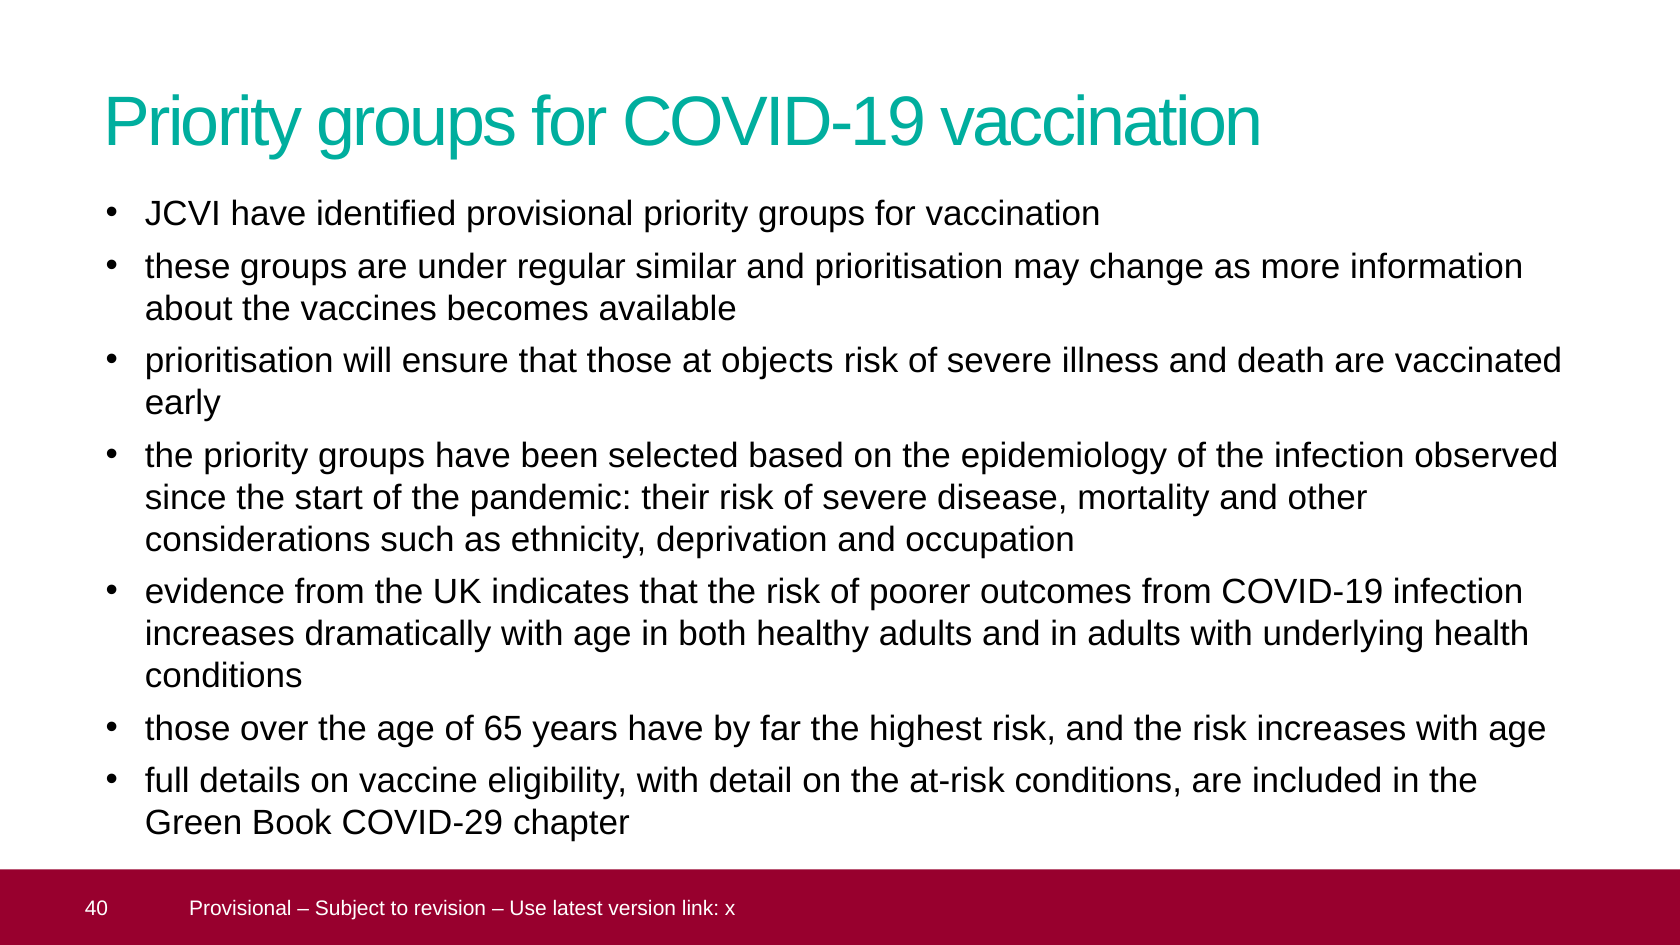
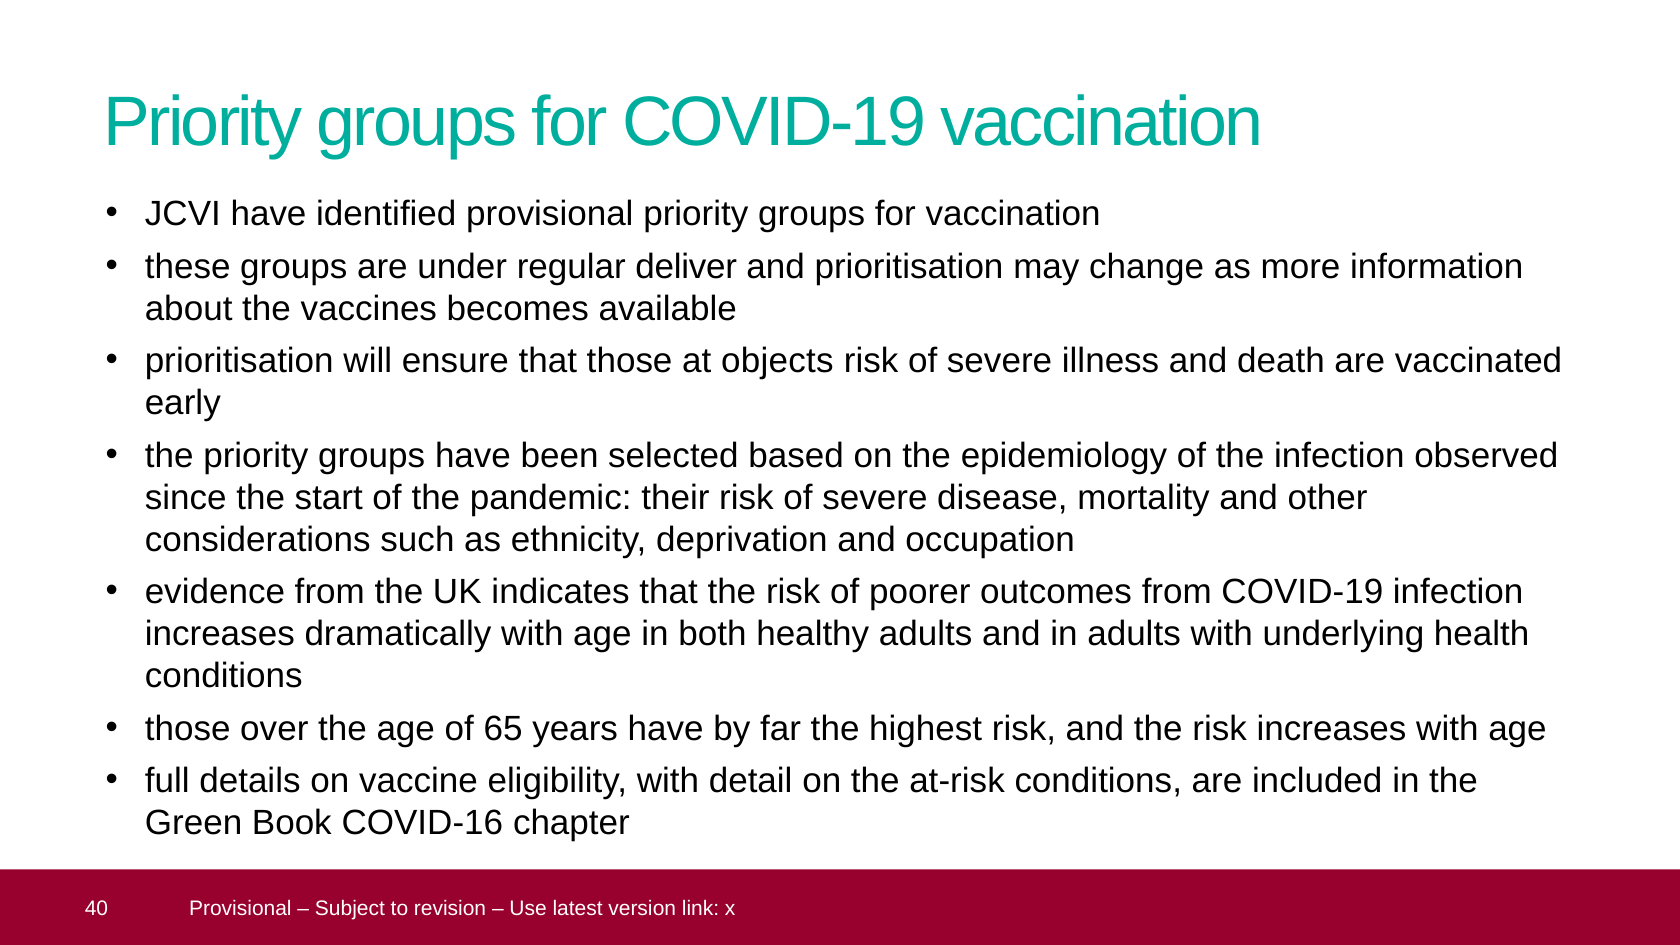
similar: similar -> deliver (686, 267)
COVID-29: COVID-29 -> COVID-16 (422, 823)
